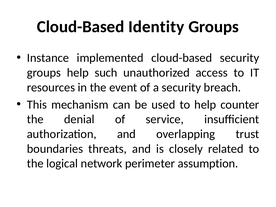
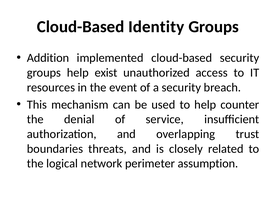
Instance: Instance -> Addition (48, 58)
such: such -> exist (106, 73)
